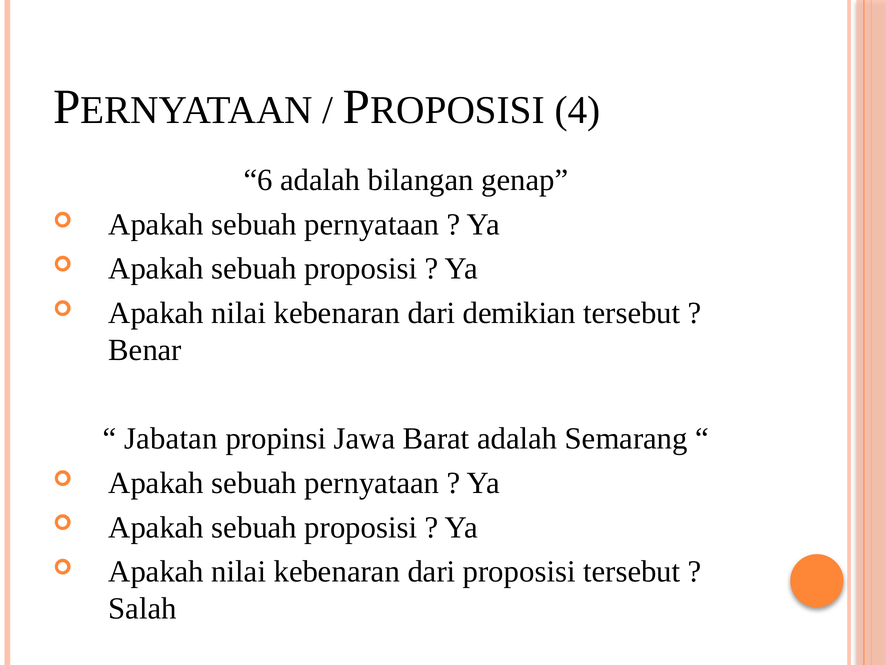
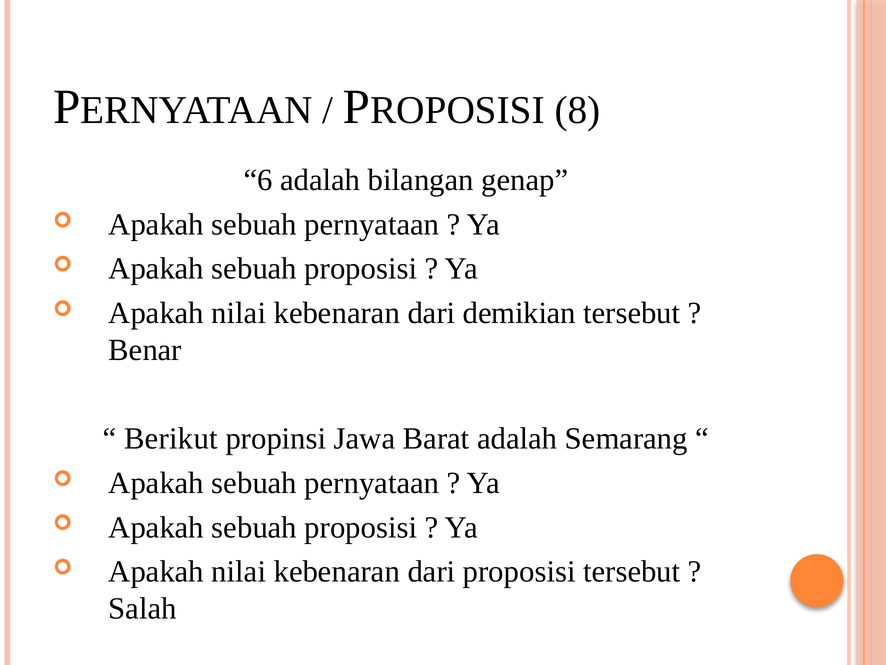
4: 4 -> 8 (577, 110)
Jabatan: Jabatan -> Berikut (171, 438)
